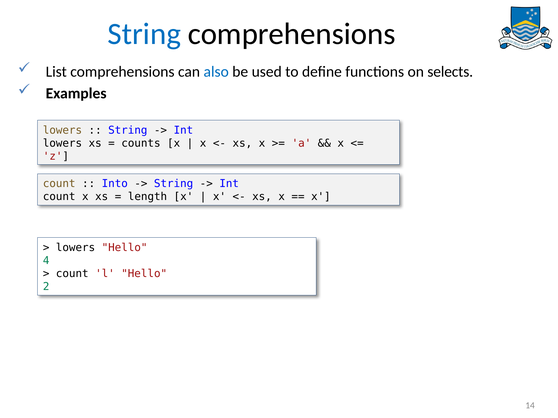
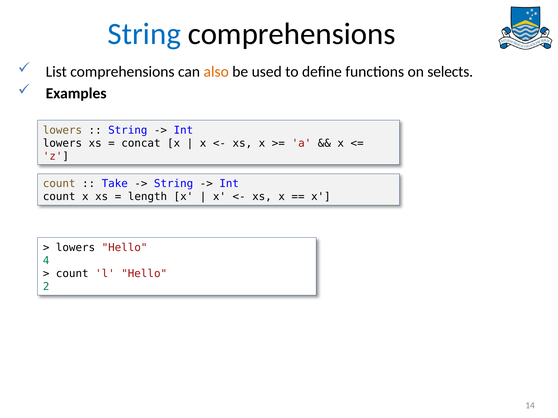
also colour: blue -> orange (216, 72)
counts: counts -> concat (141, 143)
Into: Into -> Take (115, 184)
